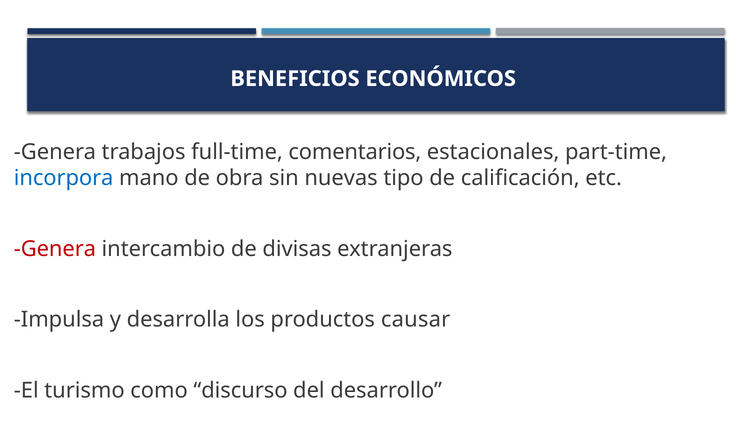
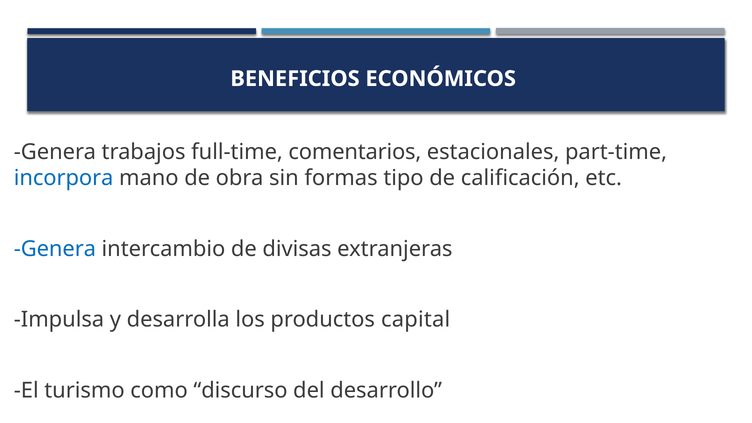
nuevas: nuevas -> formas (341, 178)
Genera colour: red -> blue (55, 249)
causar: causar -> capital (416, 320)
